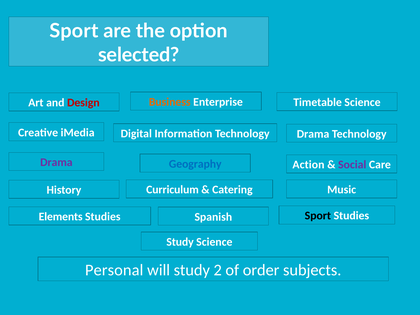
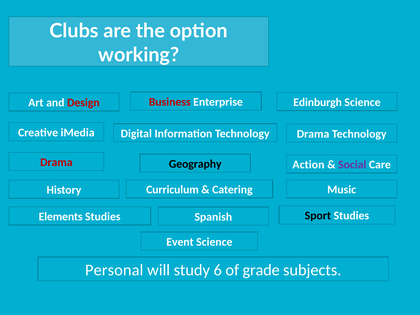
Sport: Sport -> Clubs (74, 31)
selected: selected -> working (139, 55)
Business colour: orange -> red (170, 102)
Timetable: Timetable -> Edinburgh (318, 102)
Drama colour: purple -> red (56, 162)
Geography colour: blue -> black (195, 164)
Study: Study -> Event (180, 242)
2: 2 -> 6 (218, 270)
order: order -> grade (261, 270)
